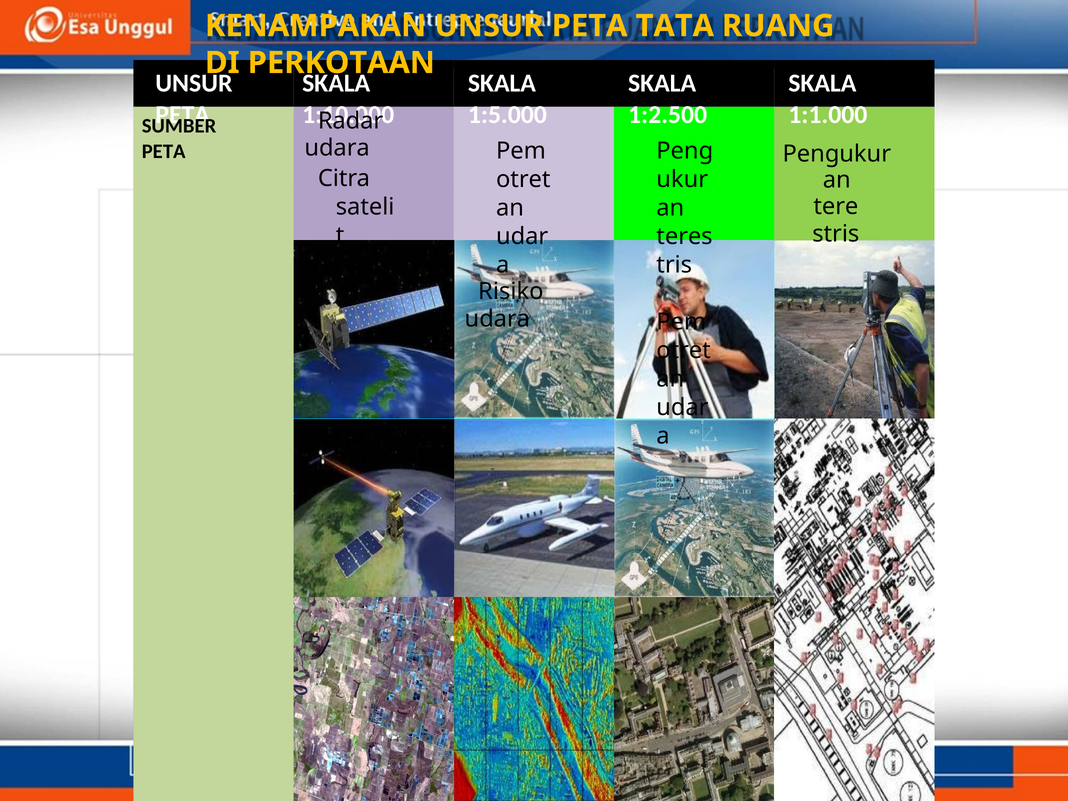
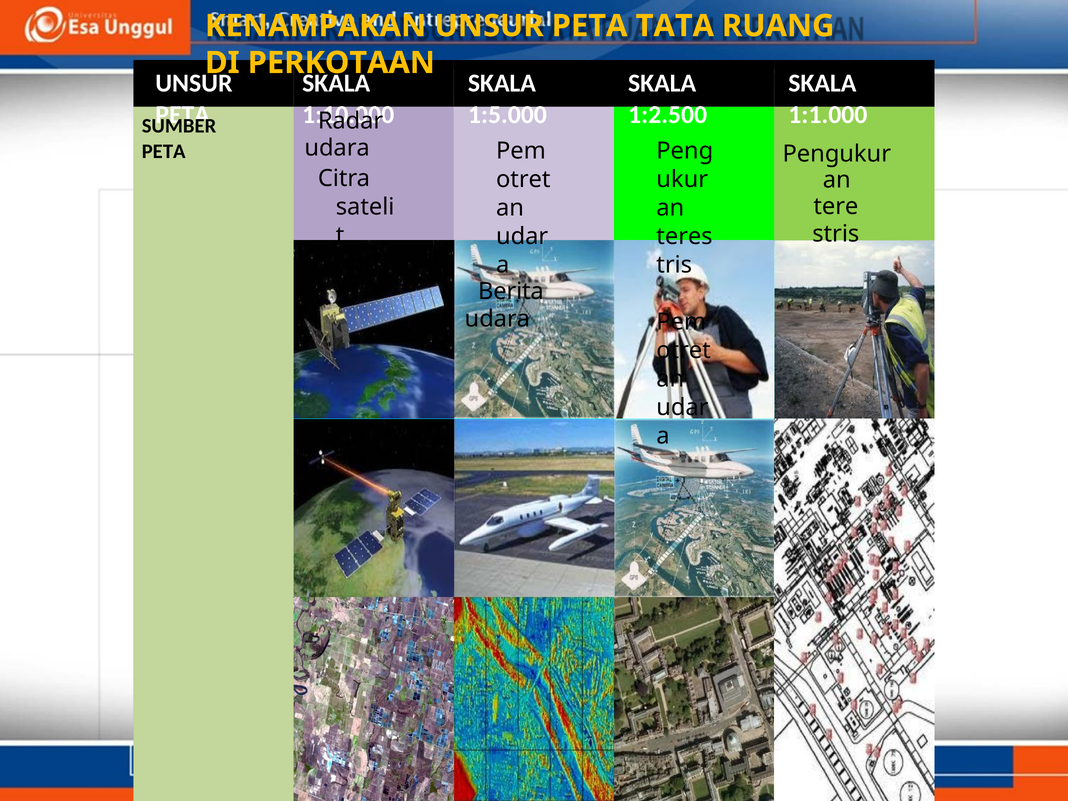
Risiko: Risiko -> Berita (511, 292)
